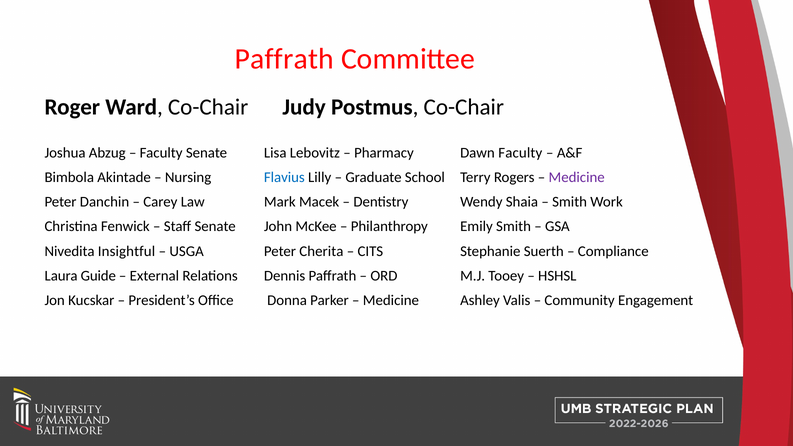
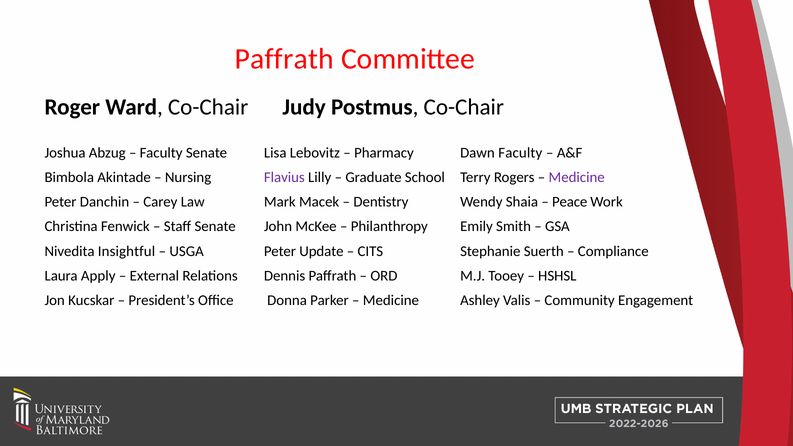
Flavius colour: blue -> purple (284, 177)
Smith: Smith -> Peace (570, 202)
Cherita: Cherita -> Update (321, 251)
Guide: Guide -> Apply (98, 276)
